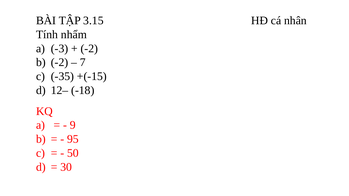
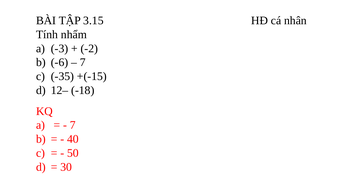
-2: -2 -> -6 (60, 62)
9: 9 -> 7 (73, 125)
95: 95 -> 40 (73, 139)
